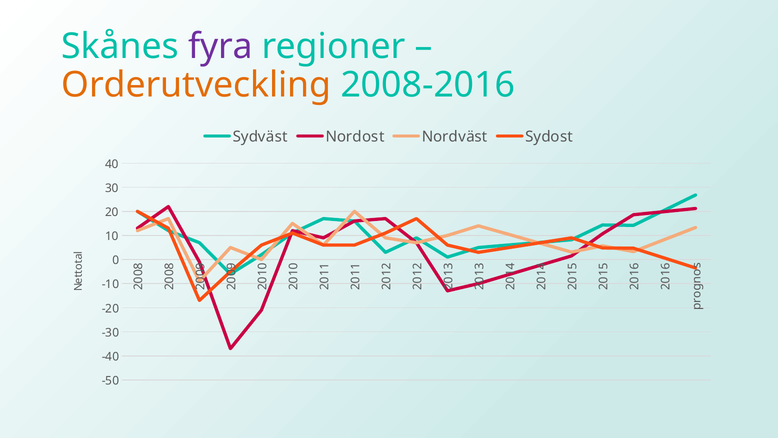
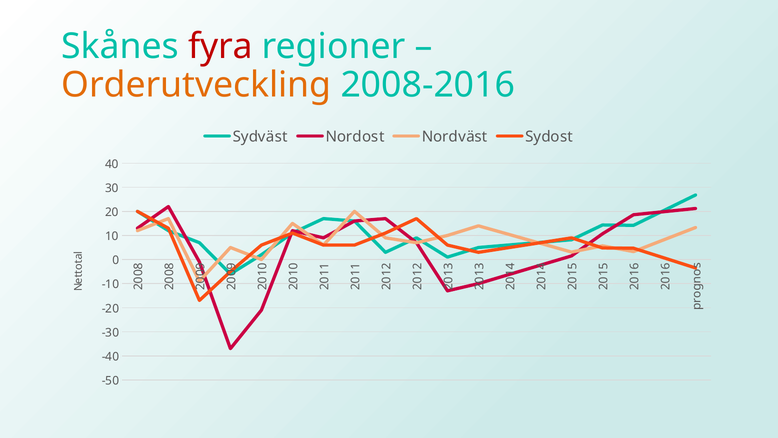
fyra colour: purple -> red (221, 46)
